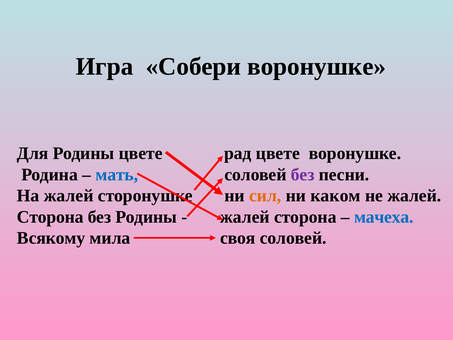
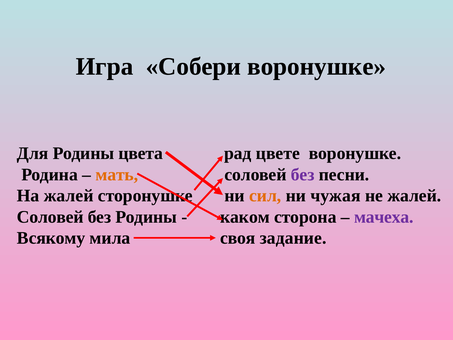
Родины цвете: цвете -> цвета (141, 153)
мать colour: blue -> orange (117, 174)
каком: каком -> чужая (335, 196)
Сторона: Сторона -> Соловей (50, 217)
жалей: жалей -> каком (245, 217)
мачеха colour: blue -> purple (384, 217)
своя соловей: соловей -> задание (293, 238)
